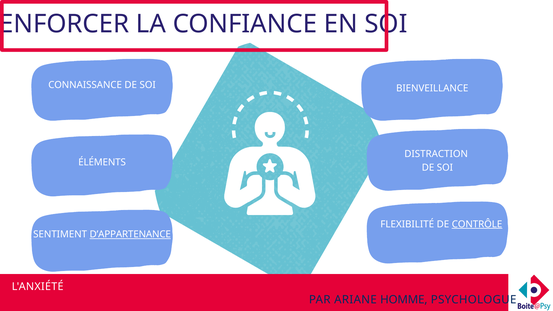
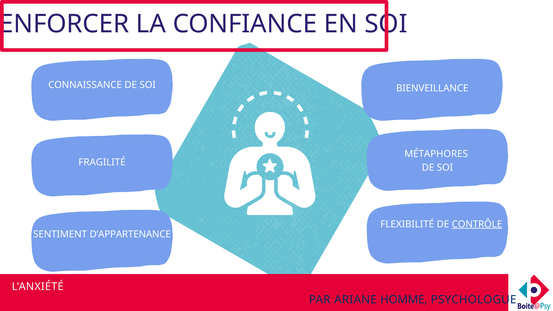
DISTRACTION: DISTRACTION -> MÉTAPHORES (436, 154)
ÉLÉMENTS: ÉLÉMENTS -> FRAGILITÉ (102, 162)
D’APPARTENANCE underline: present -> none (130, 234)
